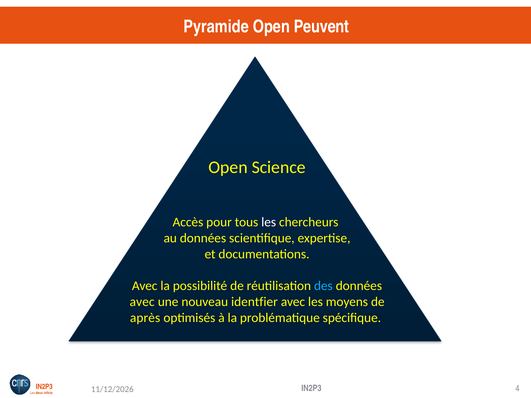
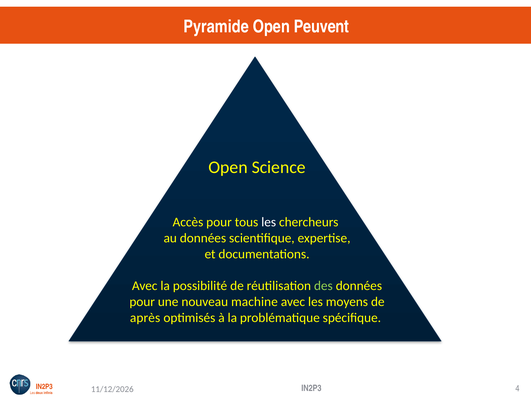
des colour: light blue -> light green (323, 286)
avec: avec -> pour (142, 302)
identfier: identfier -> machine (254, 302)
